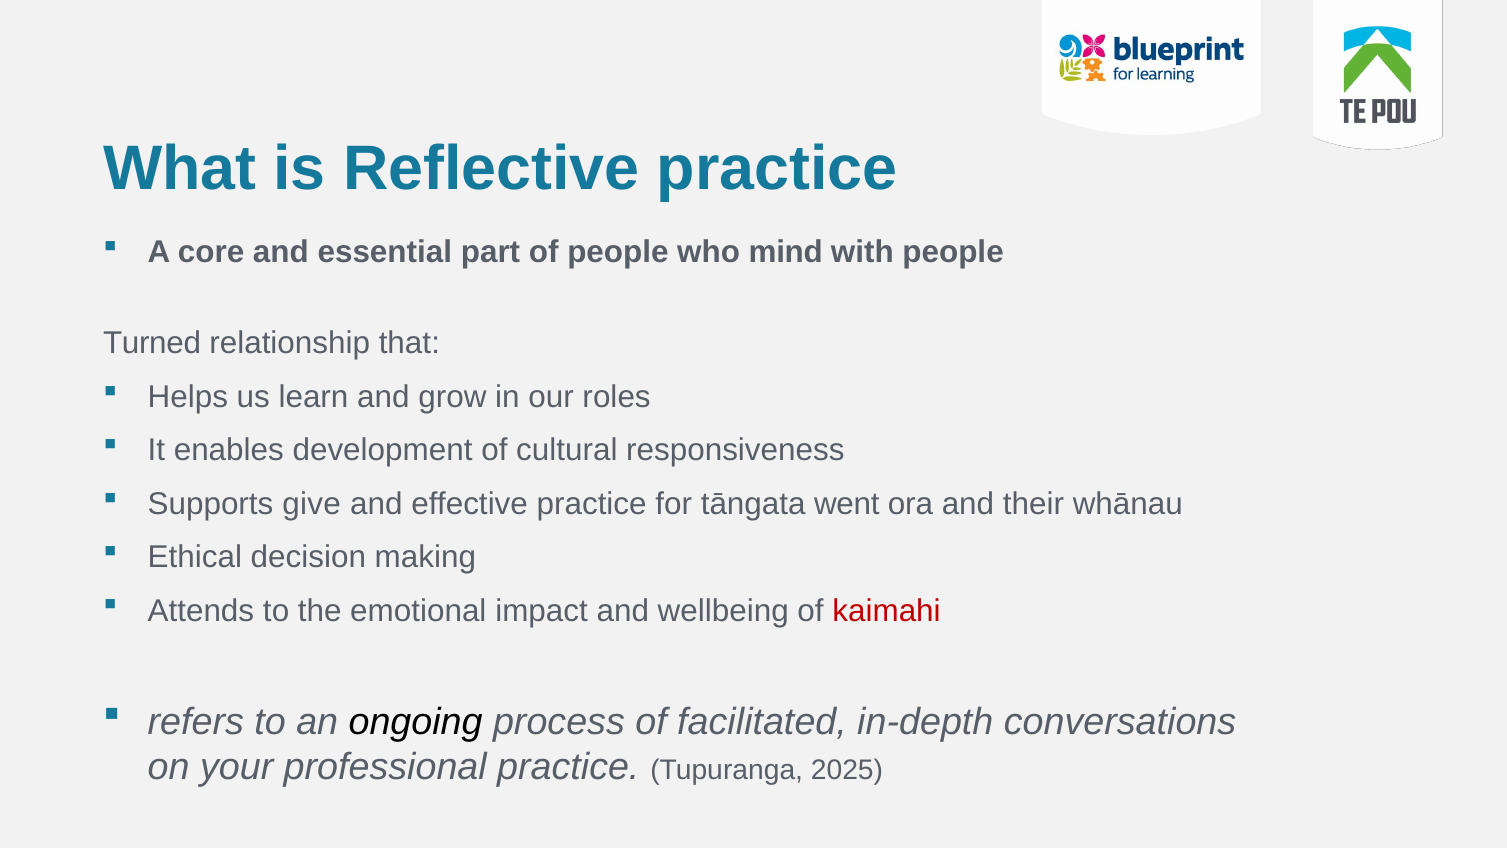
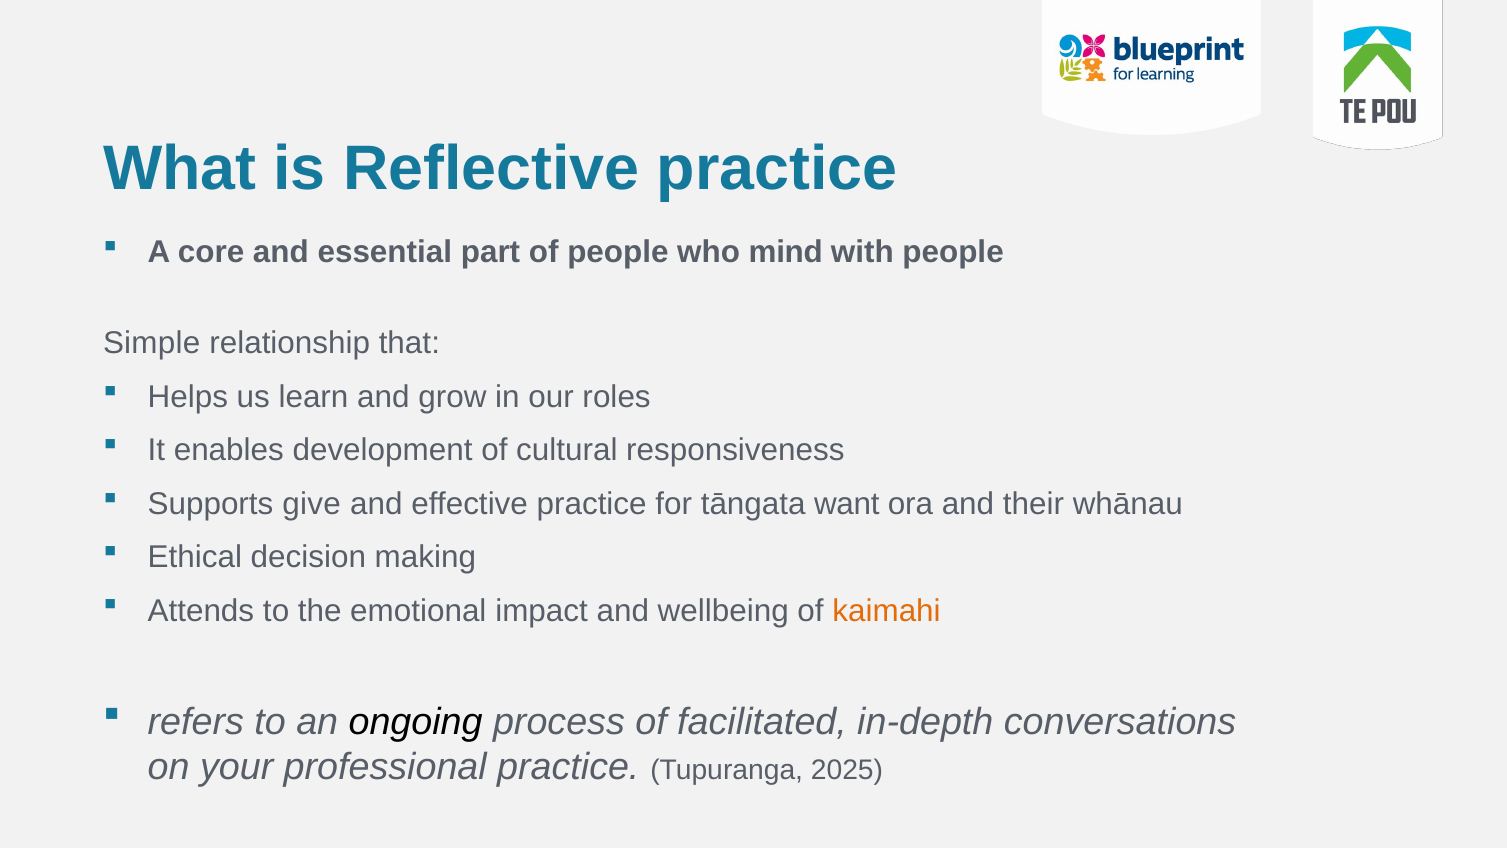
Turned: Turned -> Simple (152, 343)
went: went -> want (847, 504)
kaimahi colour: red -> orange (887, 610)
